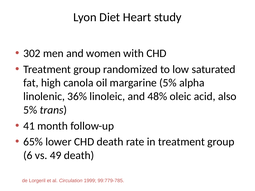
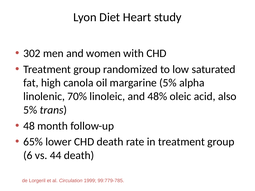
36%: 36% -> 70% (77, 97)
41: 41 -> 48 (29, 126)
49: 49 -> 44 (56, 156)
